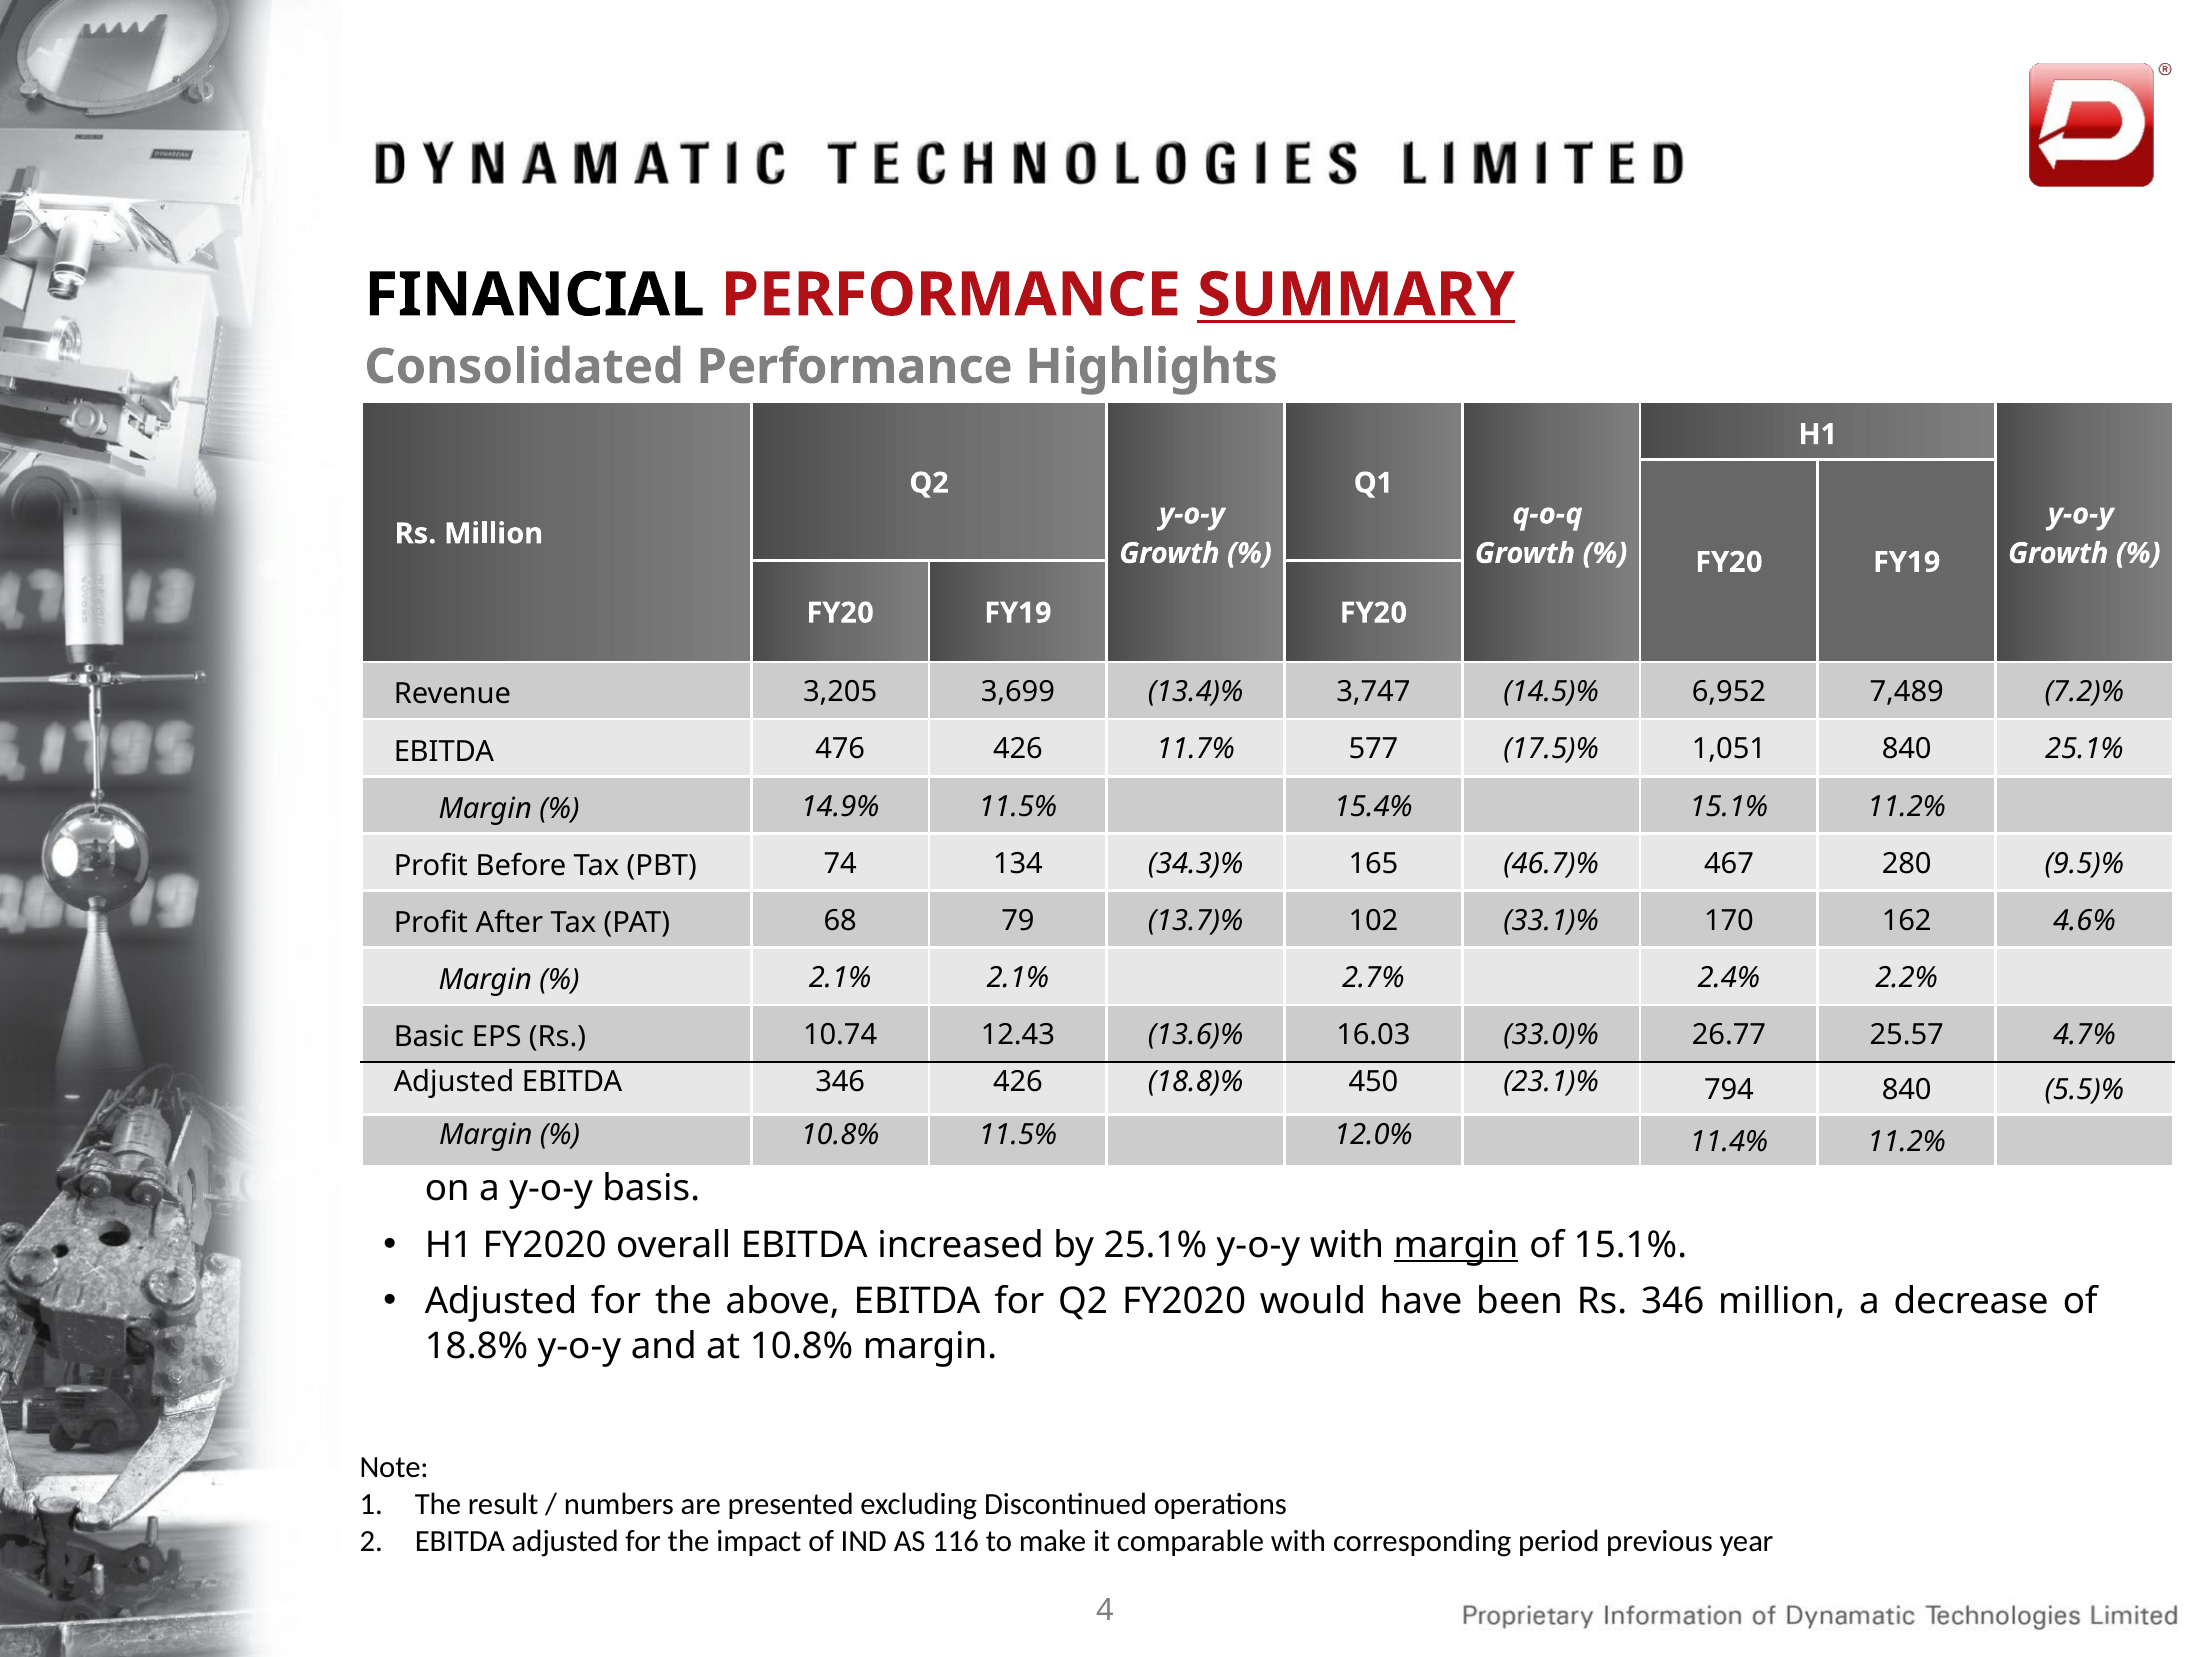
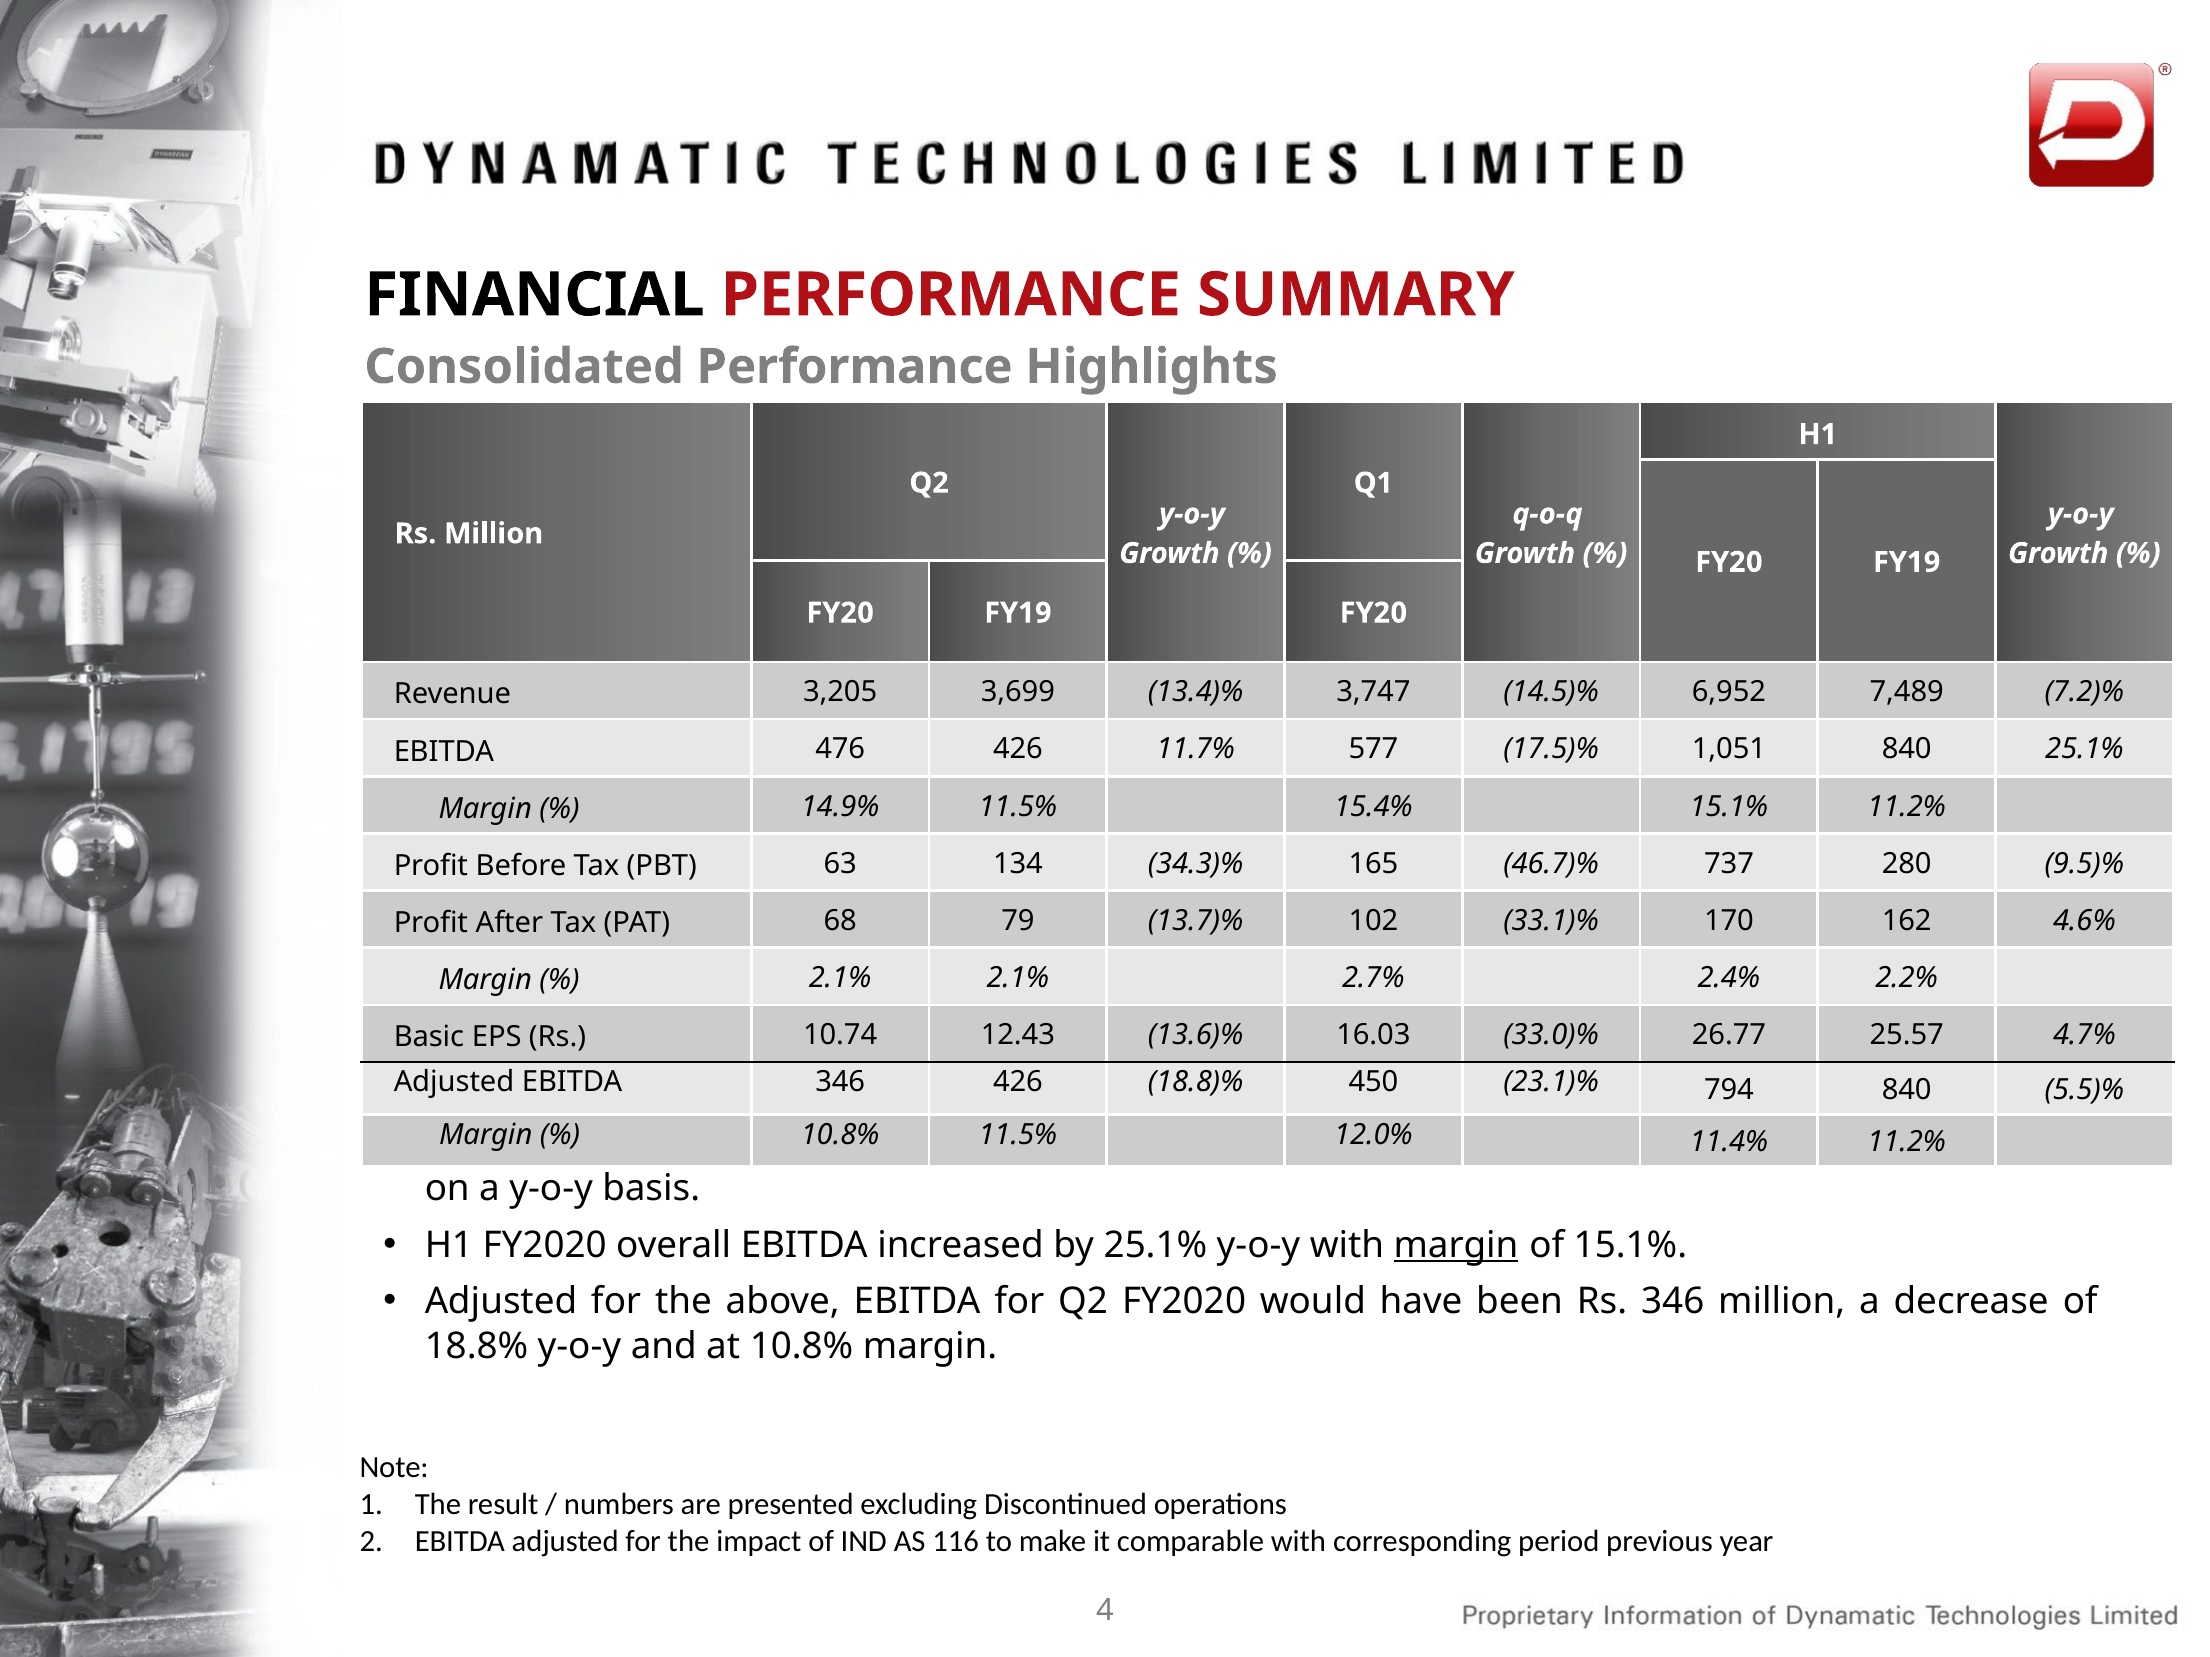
SUMMARY underline: present -> none (1356, 295)
74: 74 -> 63 (840, 864)
467: 467 -> 737 (1729, 864)
